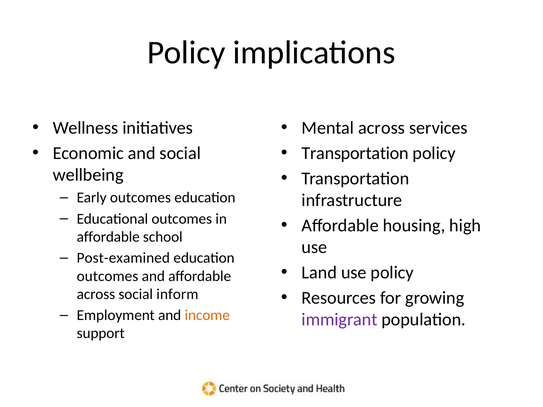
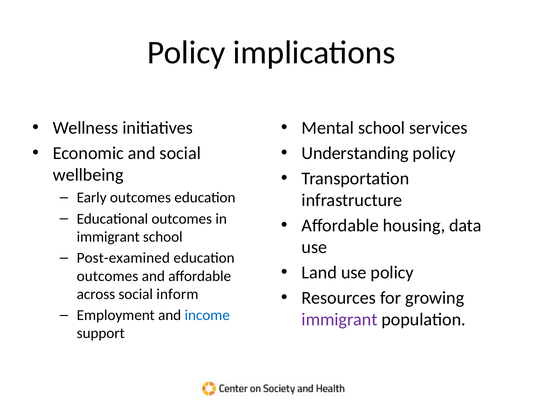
Mental across: across -> school (382, 128)
Transportation: Transportation -> Understanding (355, 153)
high: high -> data (465, 226)
affordable: affordable -> immigrant (108, 237)
income colour: orange -> blue (207, 315)
